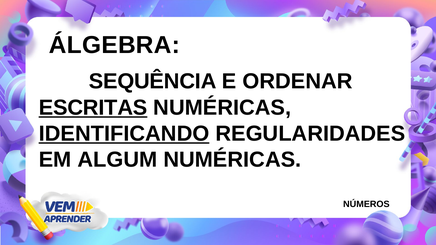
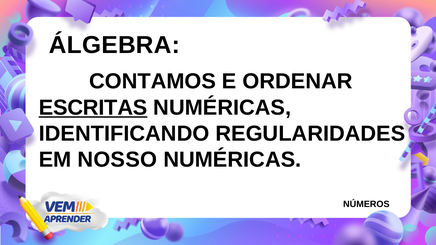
SEQUÊNCIA: SEQUÊNCIA -> CONTAMOS (153, 81)
IDENTIFICANDO underline: present -> none (124, 134)
ALGUM: ALGUM -> NOSSO (117, 160)
